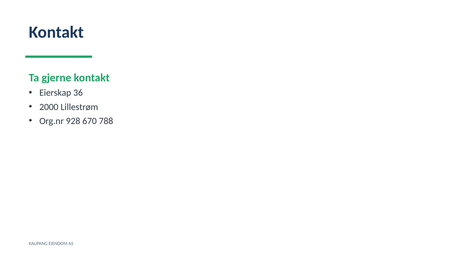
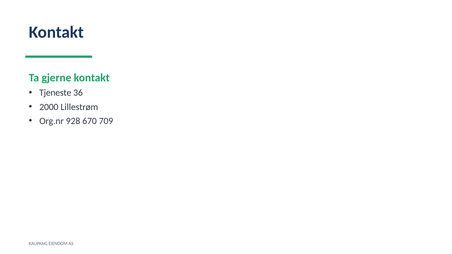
Eierskap: Eierskap -> Tjeneste (55, 93)
788: 788 -> 709 (106, 121)
